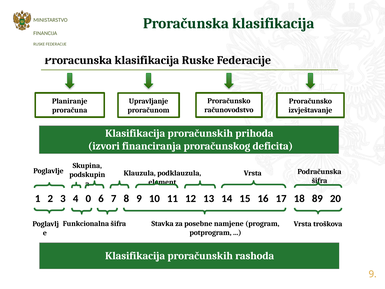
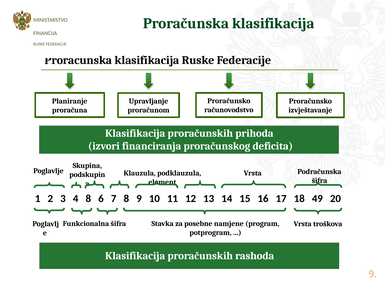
4 0: 0 -> 8 (88, 198)
89: 89 -> 49 (317, 198)
